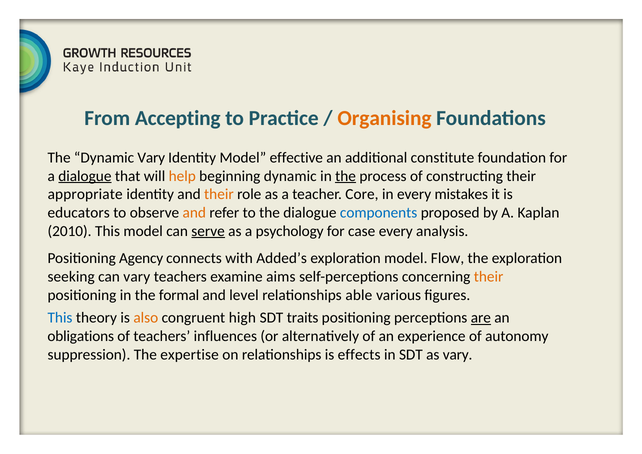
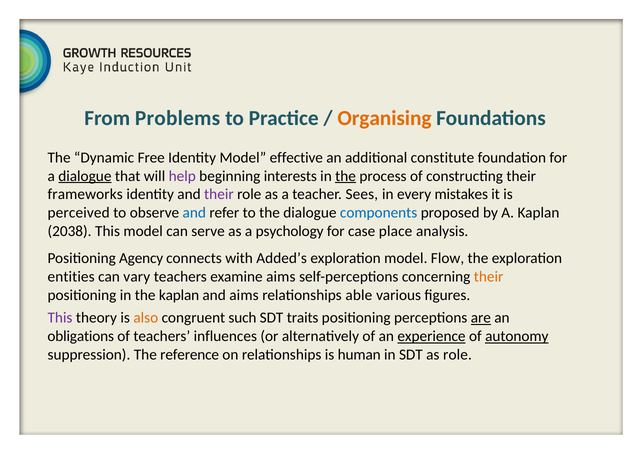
Accepting: Accepting -> Problems (178, 118)
Dynamic Vary: Vary -> Free (151, 158)
help colour: orange -> purple (182, 176)
beginning dynamic: dynamic -> interests (290, 176)
appropriate: appropriate -> frameworks (85, 194)
their colour: orange -> purple (219, 194)
Core: Core -> Sees (362, 194)
educators: educators -> perceived (79, 213)
and colour: orange -> blue (194, 213)
2010: 2010 -> 2038 (70, 231)
serve underline: present -> none (208, 231)
case every: every -> place (396, 231)
seeking: seeking -> entities (71, 277)
the formal: formal -> kaplan (179, 295)
and level: level -> aims (244, 295)
This colour: blue -> purple (60, 318)
high: high -> such (242, 318)
experience underline: none -> present (431, 336)
autonomy underline: none -> present (517, 336)
expertise: expertise -> reference (190, 355)
effects: effects -> human (359, 355)
as vary: vary -> role (457, 355)
